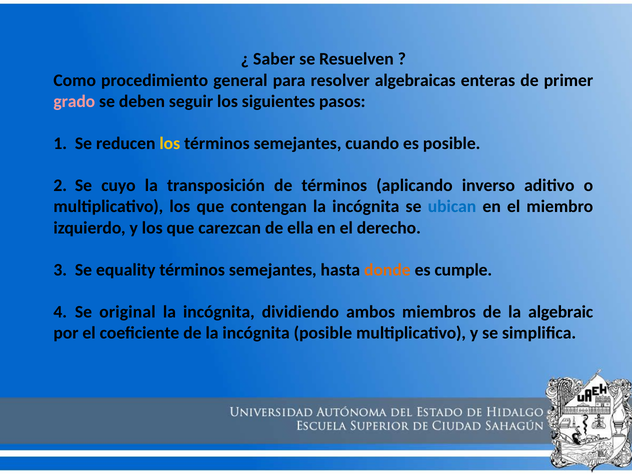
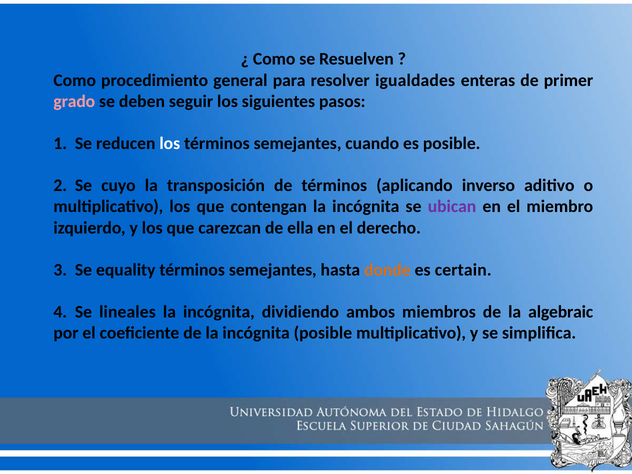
Saber: Saber -> Como (274, 59)
algebraicas: algebraicas -> igualdades (415, 80)
los colour: yellow -> white (170, 143)
ubican colour: blue -> purple (452, 207)
cumple: cumple -> certain (463, 270)
original: original -> lineales (127, 312)
